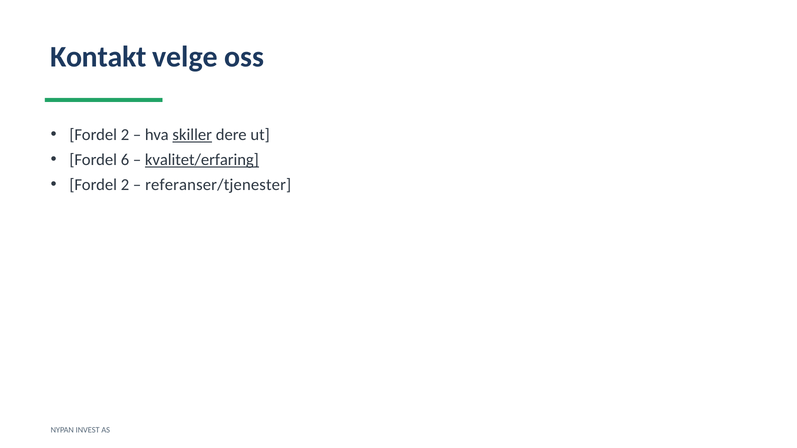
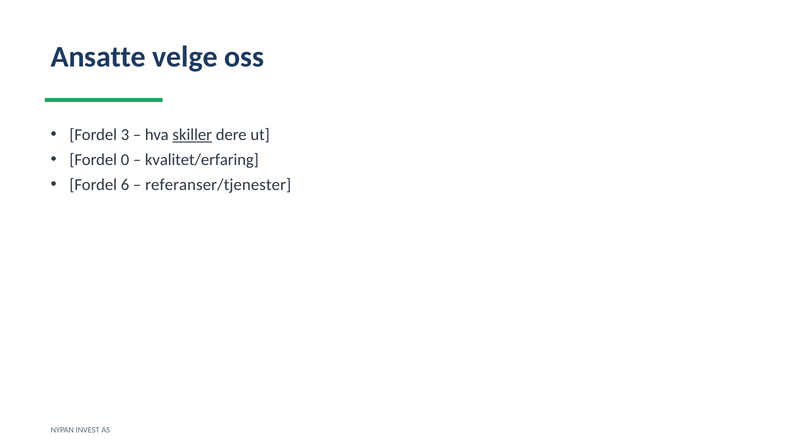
Kontakt: Kontakt -> Ansatte (98, 57)
2: 2 -> 3 (125, 135)
6: 6 -> 0 (125, 160)
kvalitet/erfaring underline: present -> none (202, 160)
2: 2 -> 6 (125, 185)
